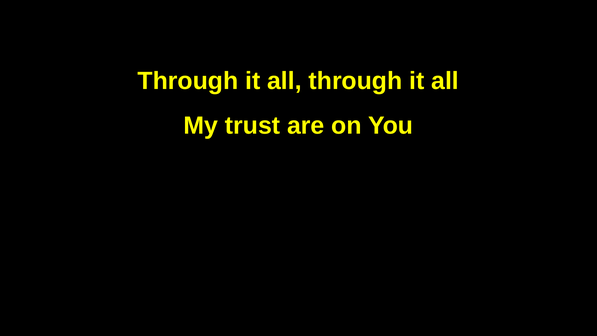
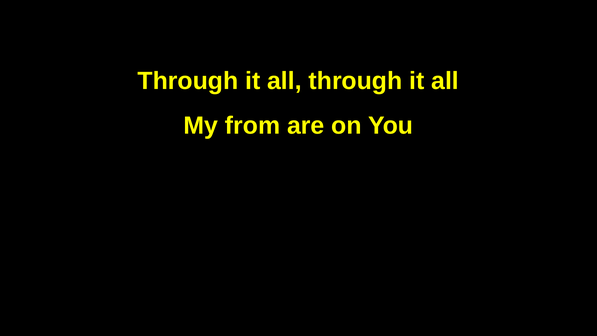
trust: trust -> from (253, 126)
